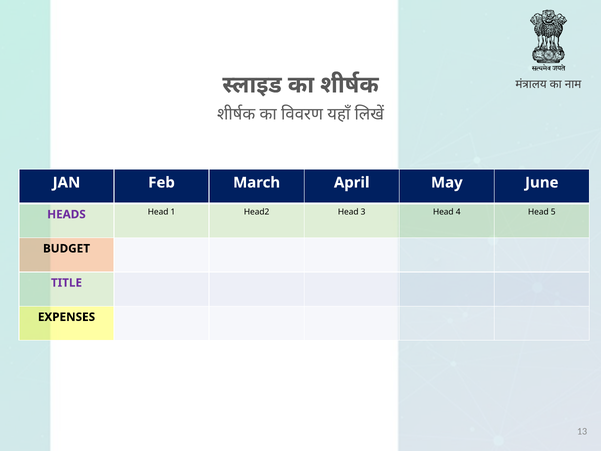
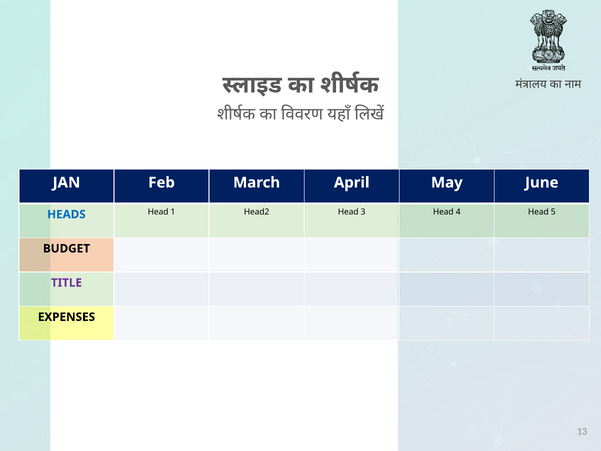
HEADS colour: purple -> blue (66, 214)
